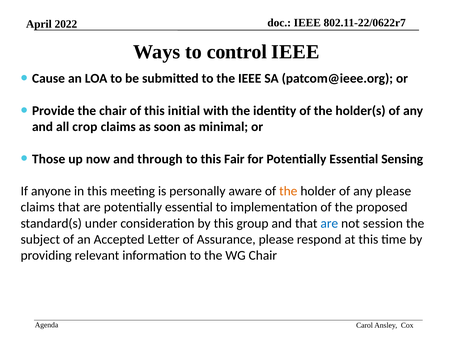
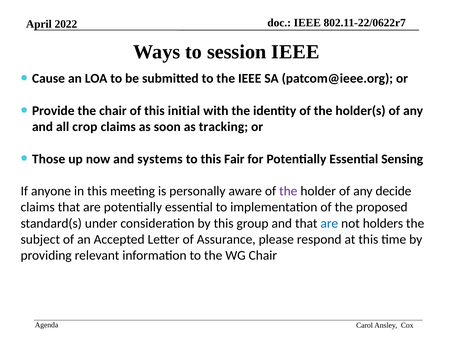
control: control -> session (237, 52)
minimal: minimal -> tracking (223, 127)
through: through -> systems (160, 159)
the colour: orange -> purple (288, 192)
any please: please -> decide (393, 192)
session: session -> holders (383, 224)
